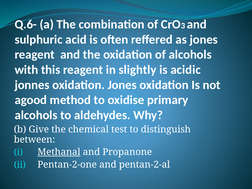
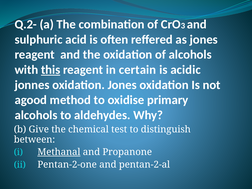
Q.6-: Q.6- -> Q.2- (26, 24)
this underline: none -> present (51, 70)
slightly: slightly -> certain (138, 70)
